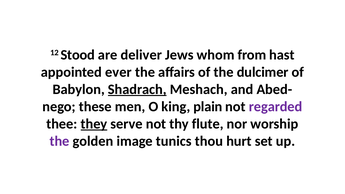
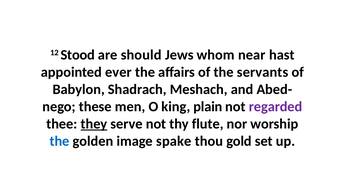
deliver: deliver -> should (141, 55)
from: from -> near (252, 55)
dulcimer: dulcimer -> servants (263, 72)
Shadrach underline: present -> none (137, 89)
the colour: purple -> blue (60, 141)
tunics: tunics -> spake (174, 141)
hurt: hurt -> gold (239, 141)
